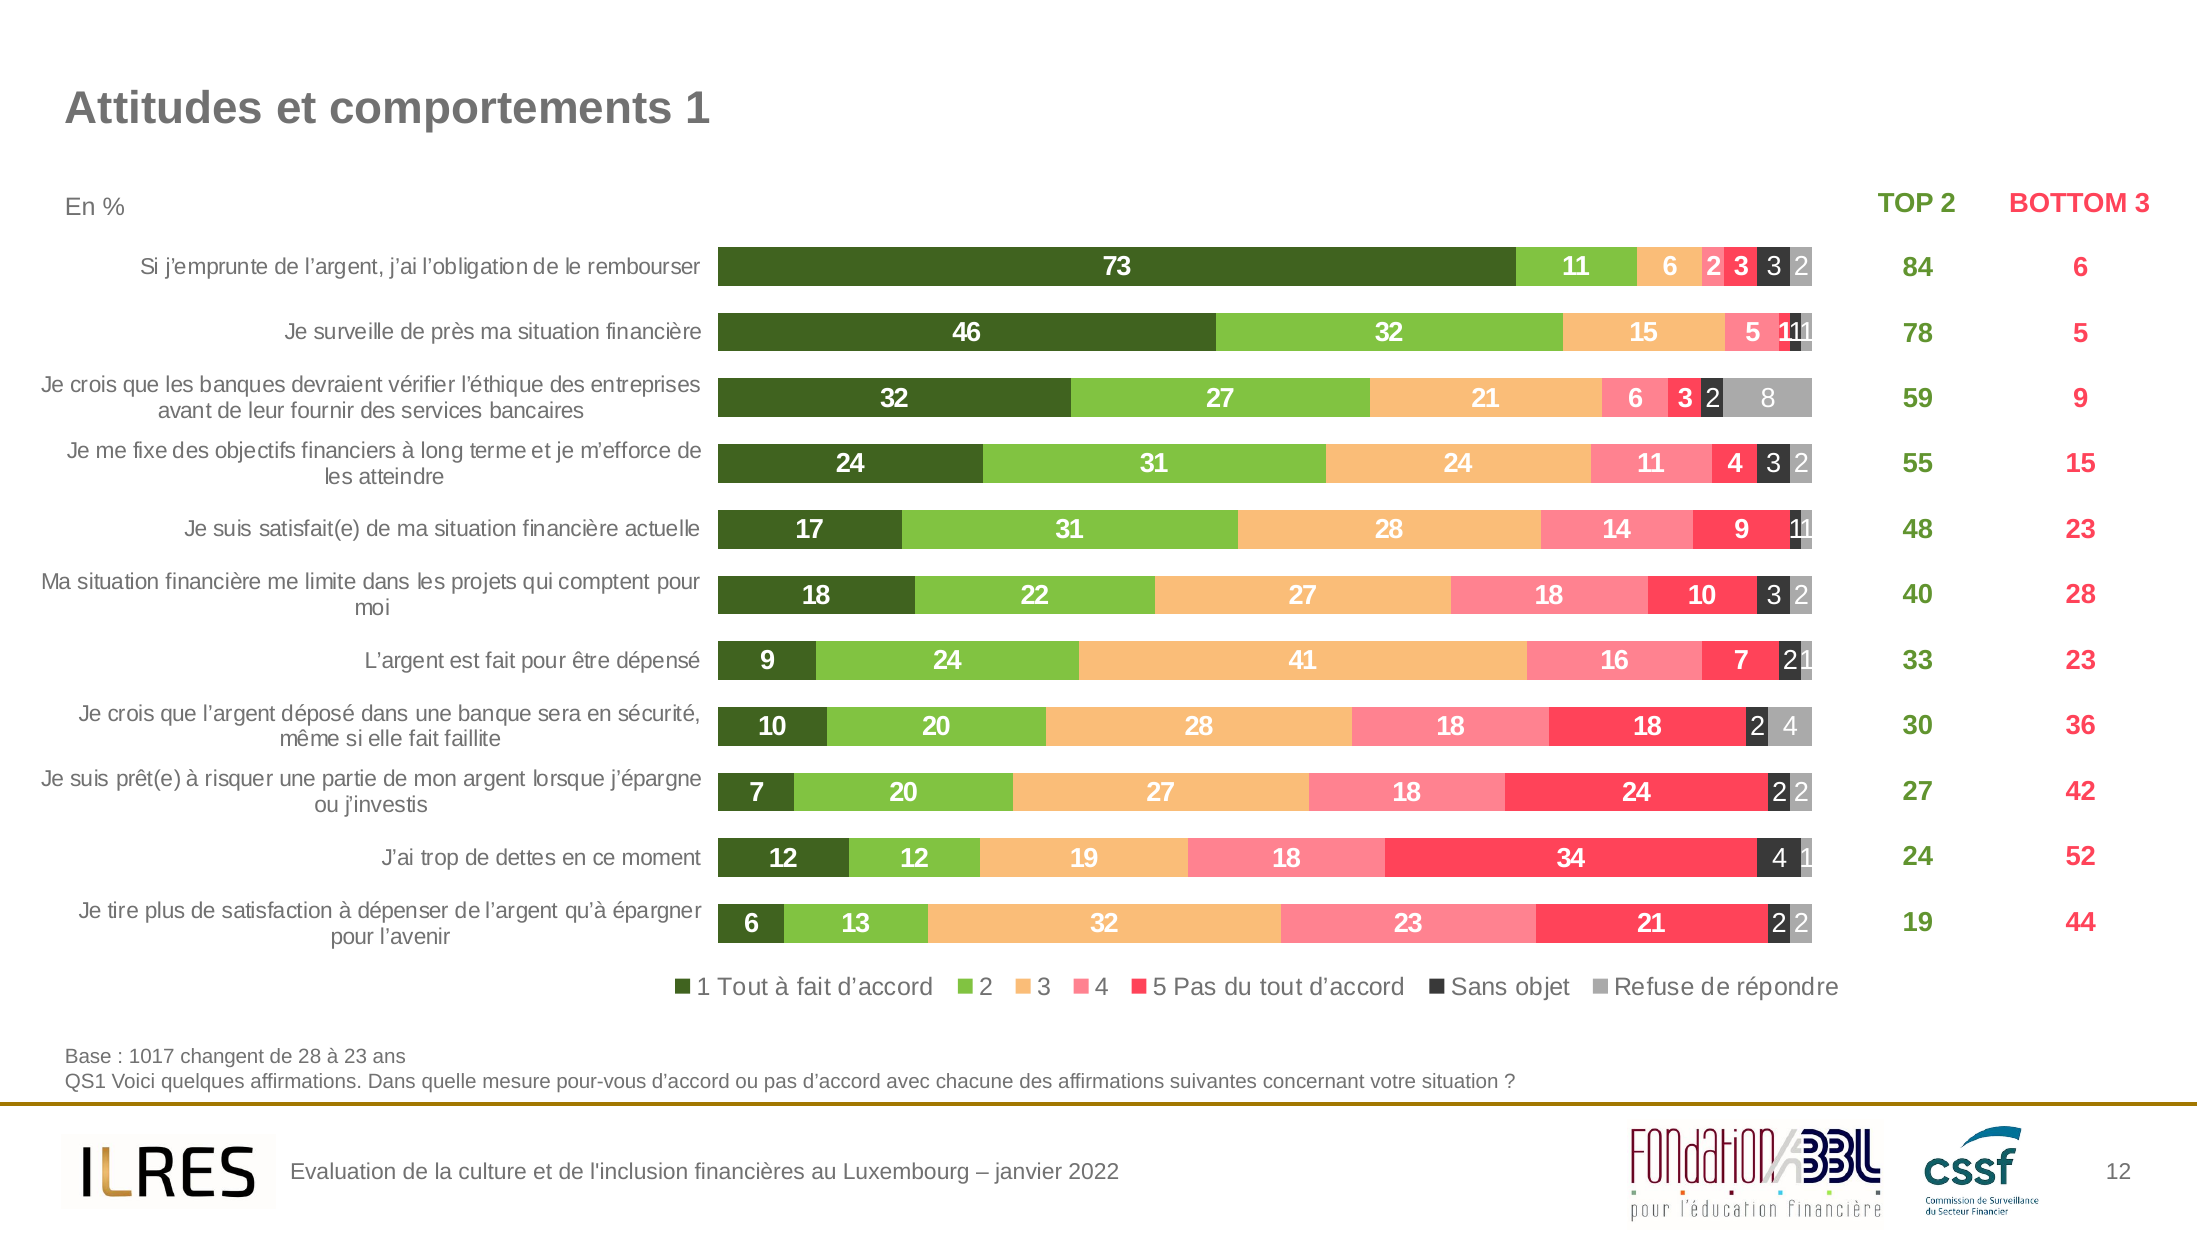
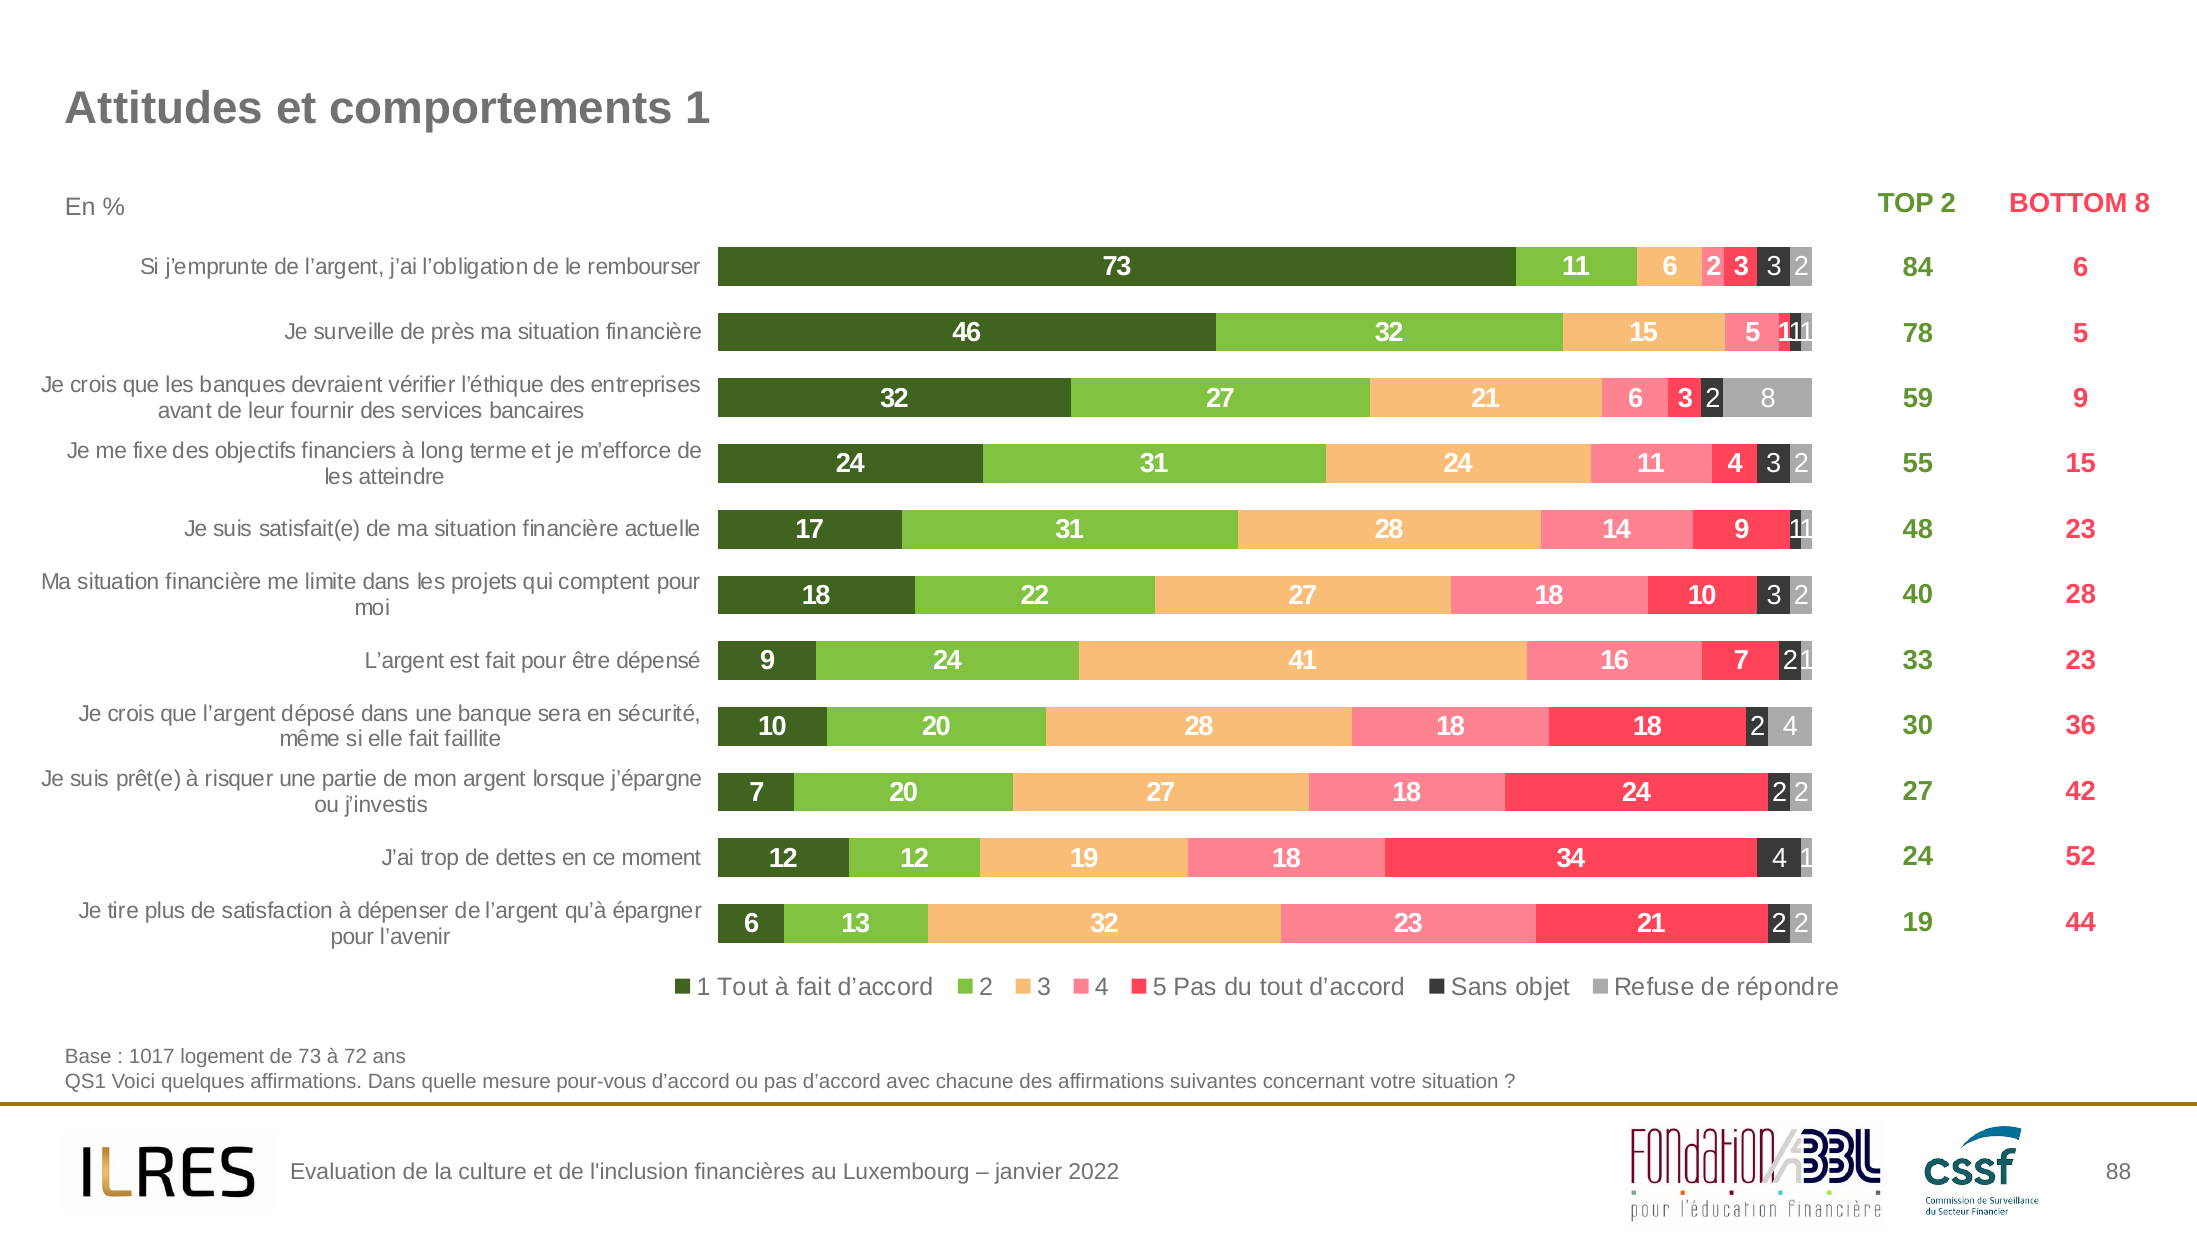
BOTTOM 3: 3 -> 8 (2143, 204)
changent: changent -> logement (222, 1056)
de 28: 28 -> 73 (310, 1056)
à 23: 23 -> 72 (356, 1056)
12: 12 -> 88 (2119, 1172)
